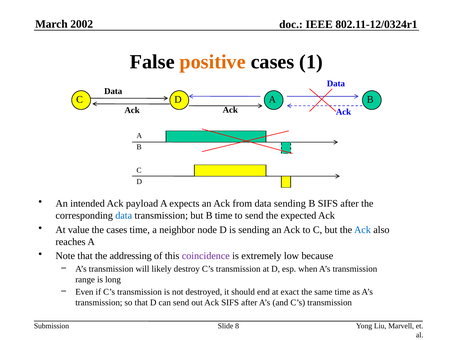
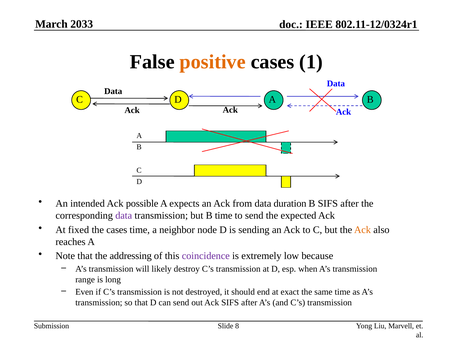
2002: 2002 -> 2033 (82, 24)
payload: payload -> possible (142, 203)
data sending: sending -> duration (290, 203)
data colour: blue -> purple (124, 216)
value: value -> fixed (79, 230)
Ack colour: blue -> orange (363, 230)
